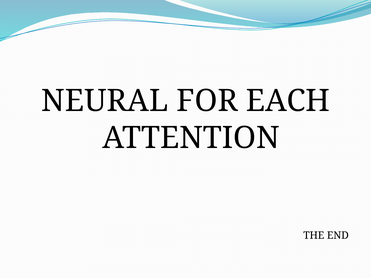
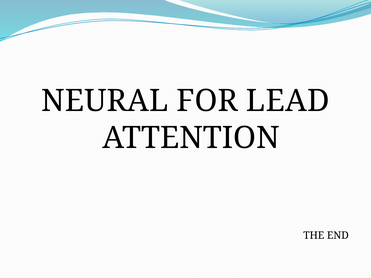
EACH: EACH -> LEAD (288, 101)
